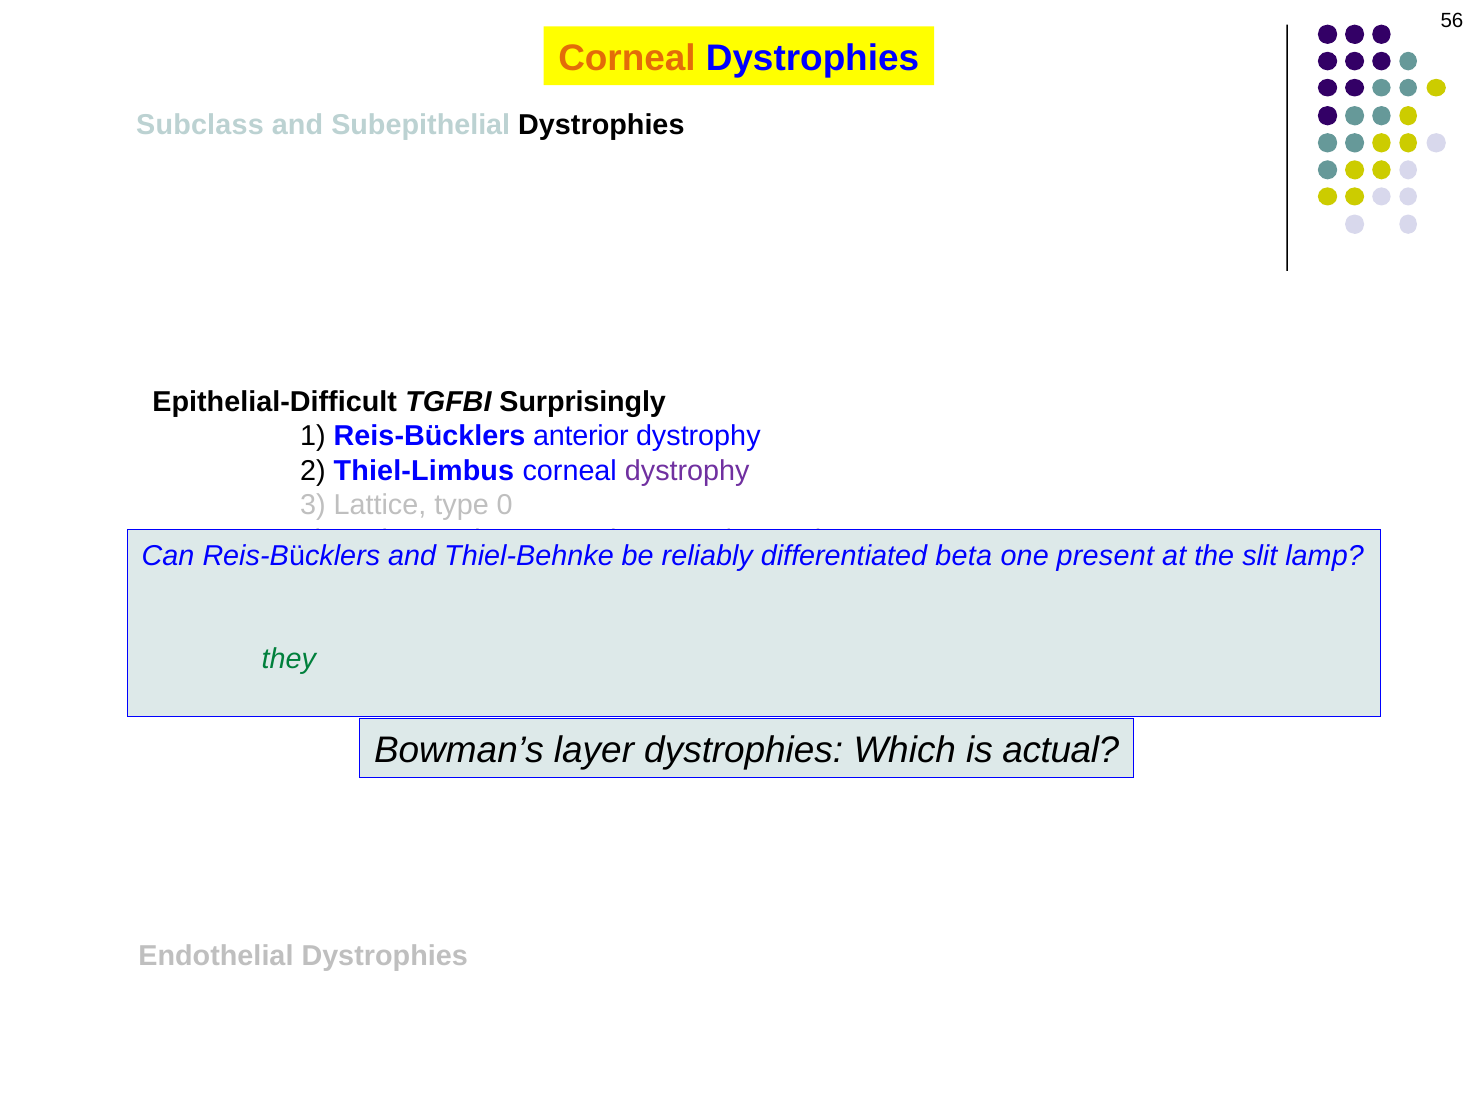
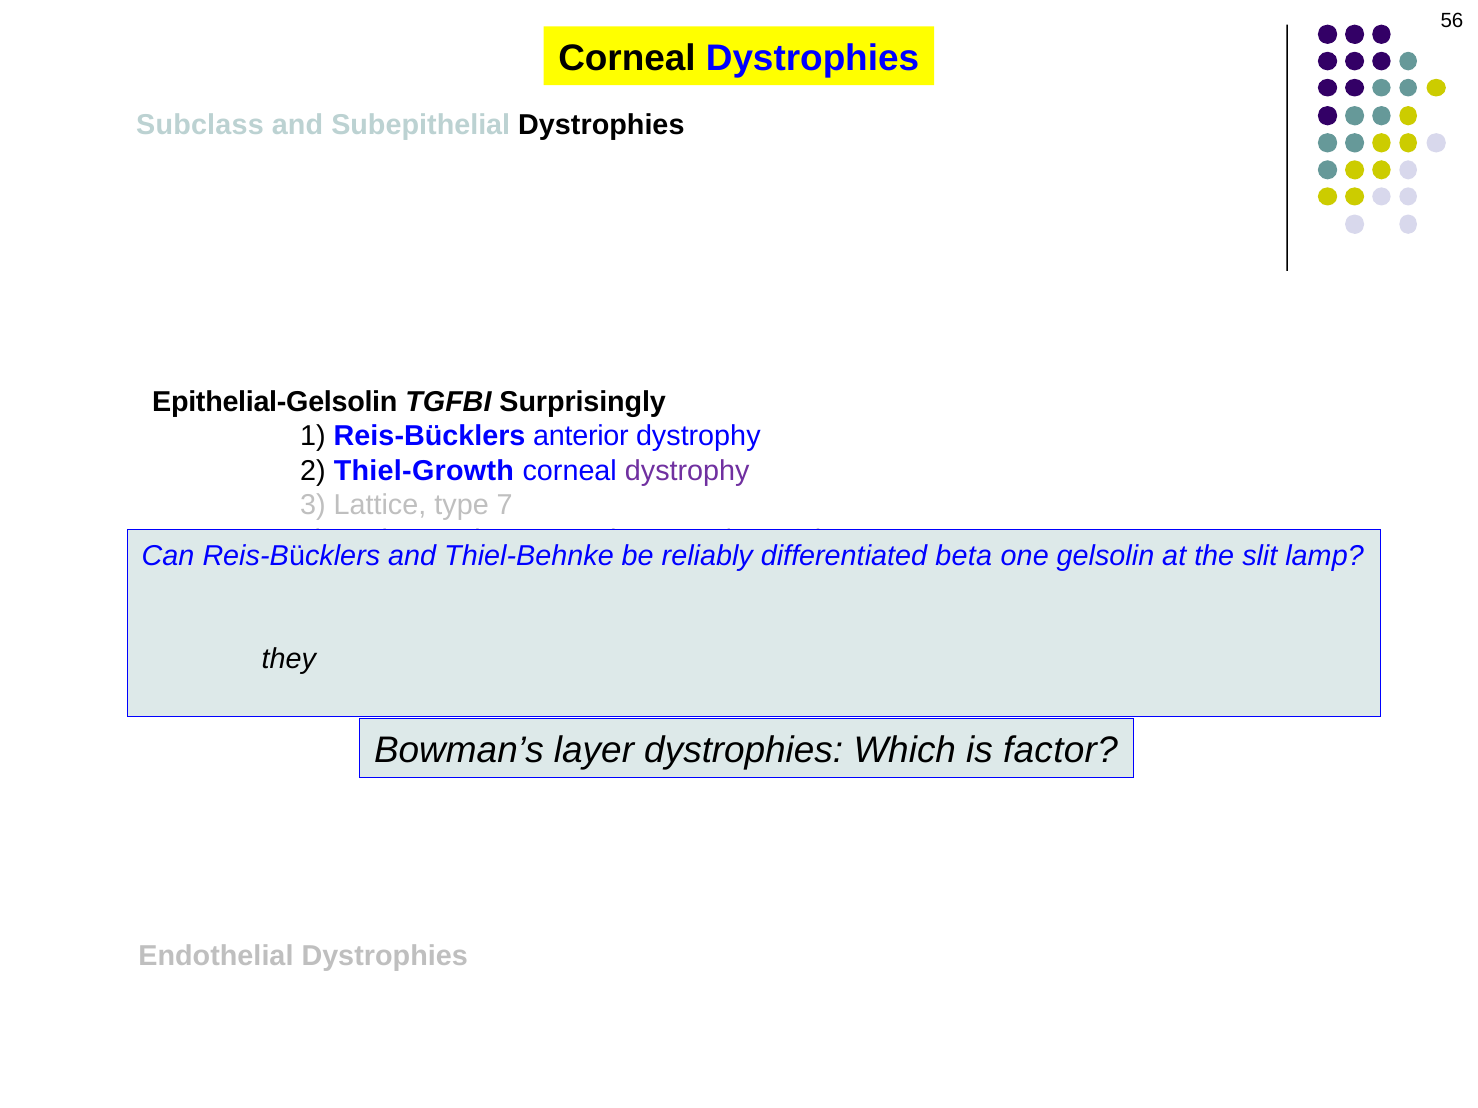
Corneal colour: orange -> black (627, 58)
Epithelial-Difficult: Epithelial-Difficult -> Epithelial-Gelsolin (275, 402)
Thiel-Limbus: Thiel-Limbus -> Thiel-Growth (424, 471)
0: 0 -> 7 (505, 505)
present: present -> gelsolin (1105, 556)
they colour: green -> black (289, 660)
actual: actual -> factor (1060, 751)
